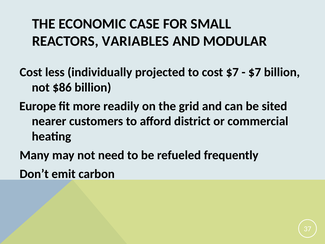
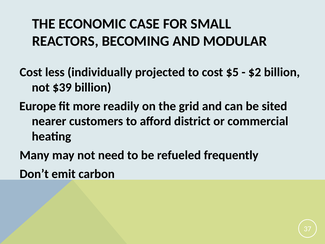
VARIABLES: VARIABLES -> BECOMING (136, 41)
cost $7: $7 -> $5 (232, 72)
$7: $7 -> $2 (255, 72)
$86: $86 -> $39 (62, 87)
